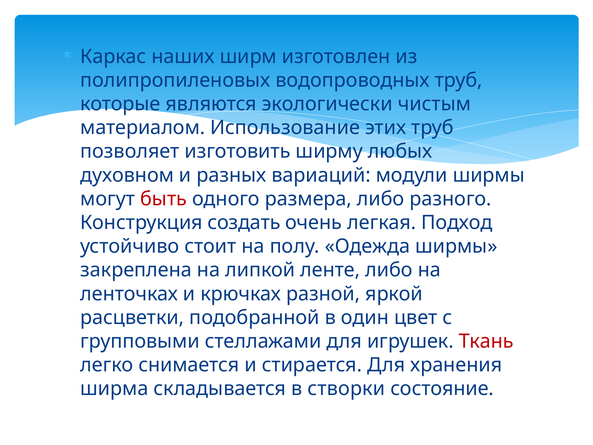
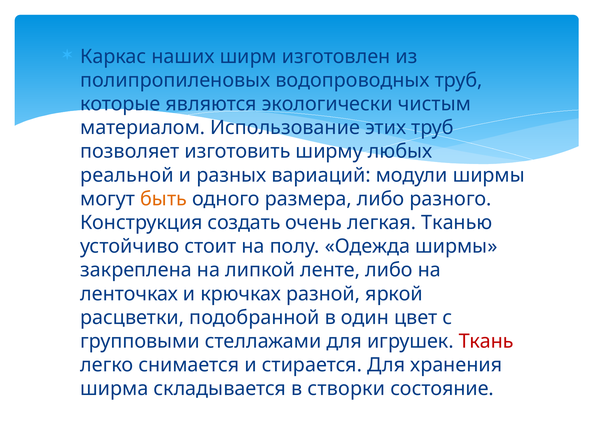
духовном: духовном -> реальной (127, 175)
быть colour: red -> orange (164, 199)
Подход: Подход -> Тканью (457, 223)
